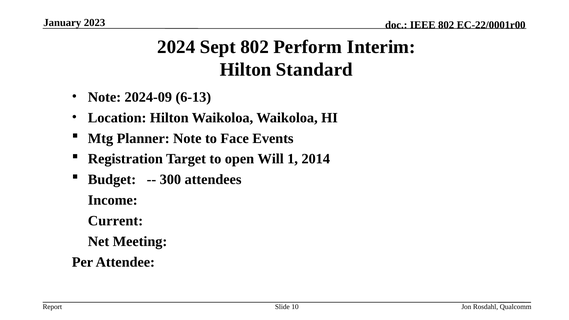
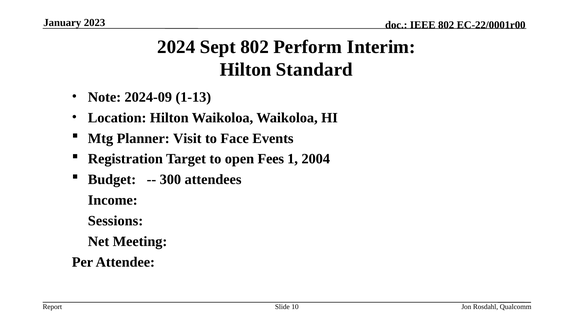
6-13: 6-13 -> 1-13 (193, 97)
Planner Note: Note -> Visit (187, 138)
Will: Will -> Fees (271, 159)
2014: 2014 -> 2004 (316, 159)
Current: Current -> Sessions (115, 221)
